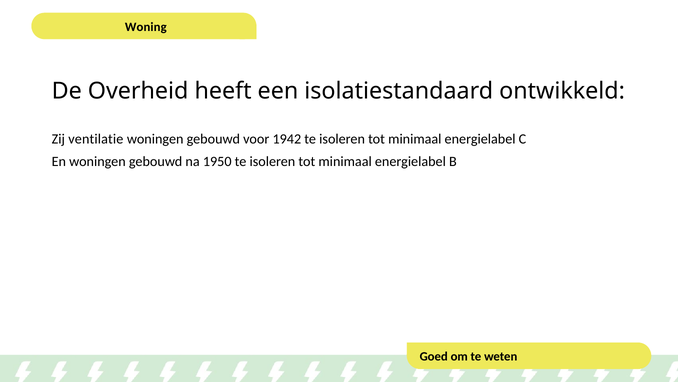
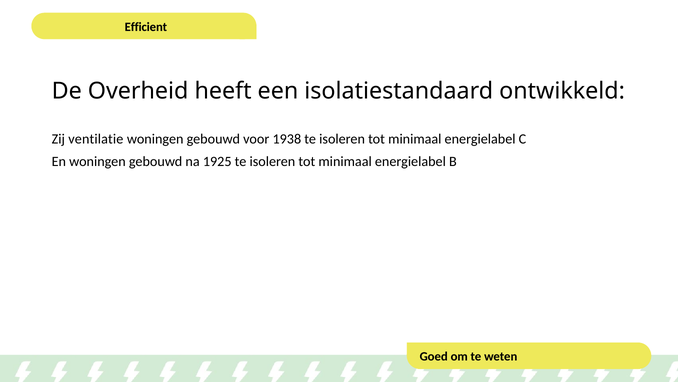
Woning: Woning -> Efficient (146, 27)
1942: 1942 -> 1938 (287, 139)
1950: 1950 -> 1925 (217, 161)
